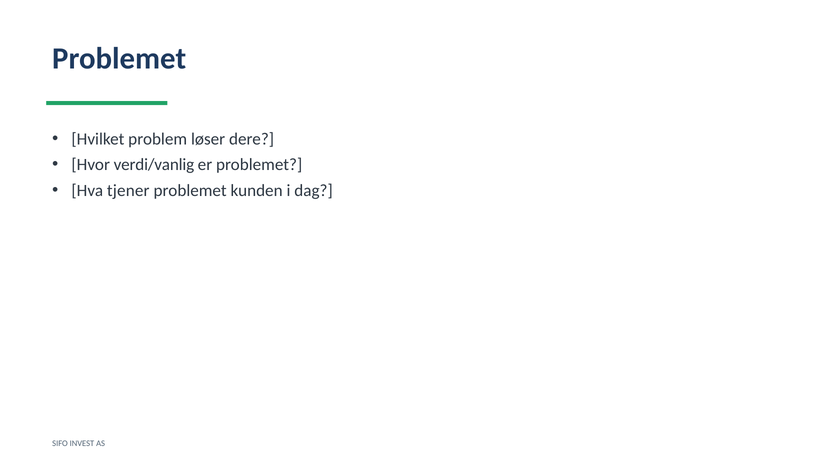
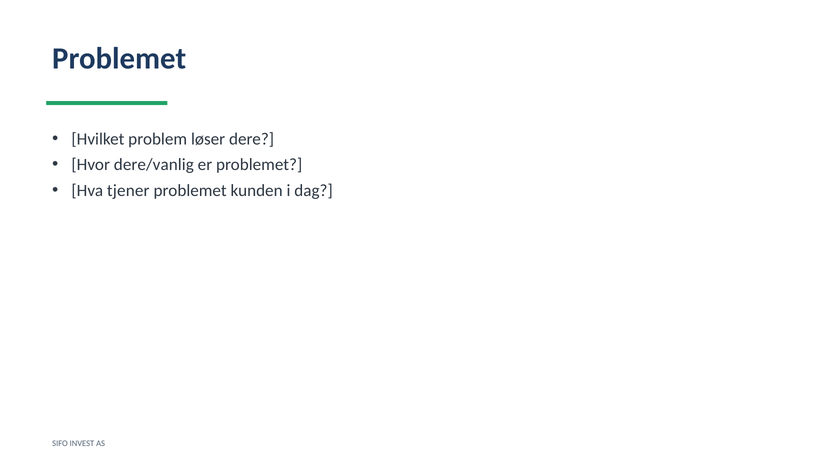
verdi/vanlig: verdi/vanlig -> dere/vanlig (154, 165)
